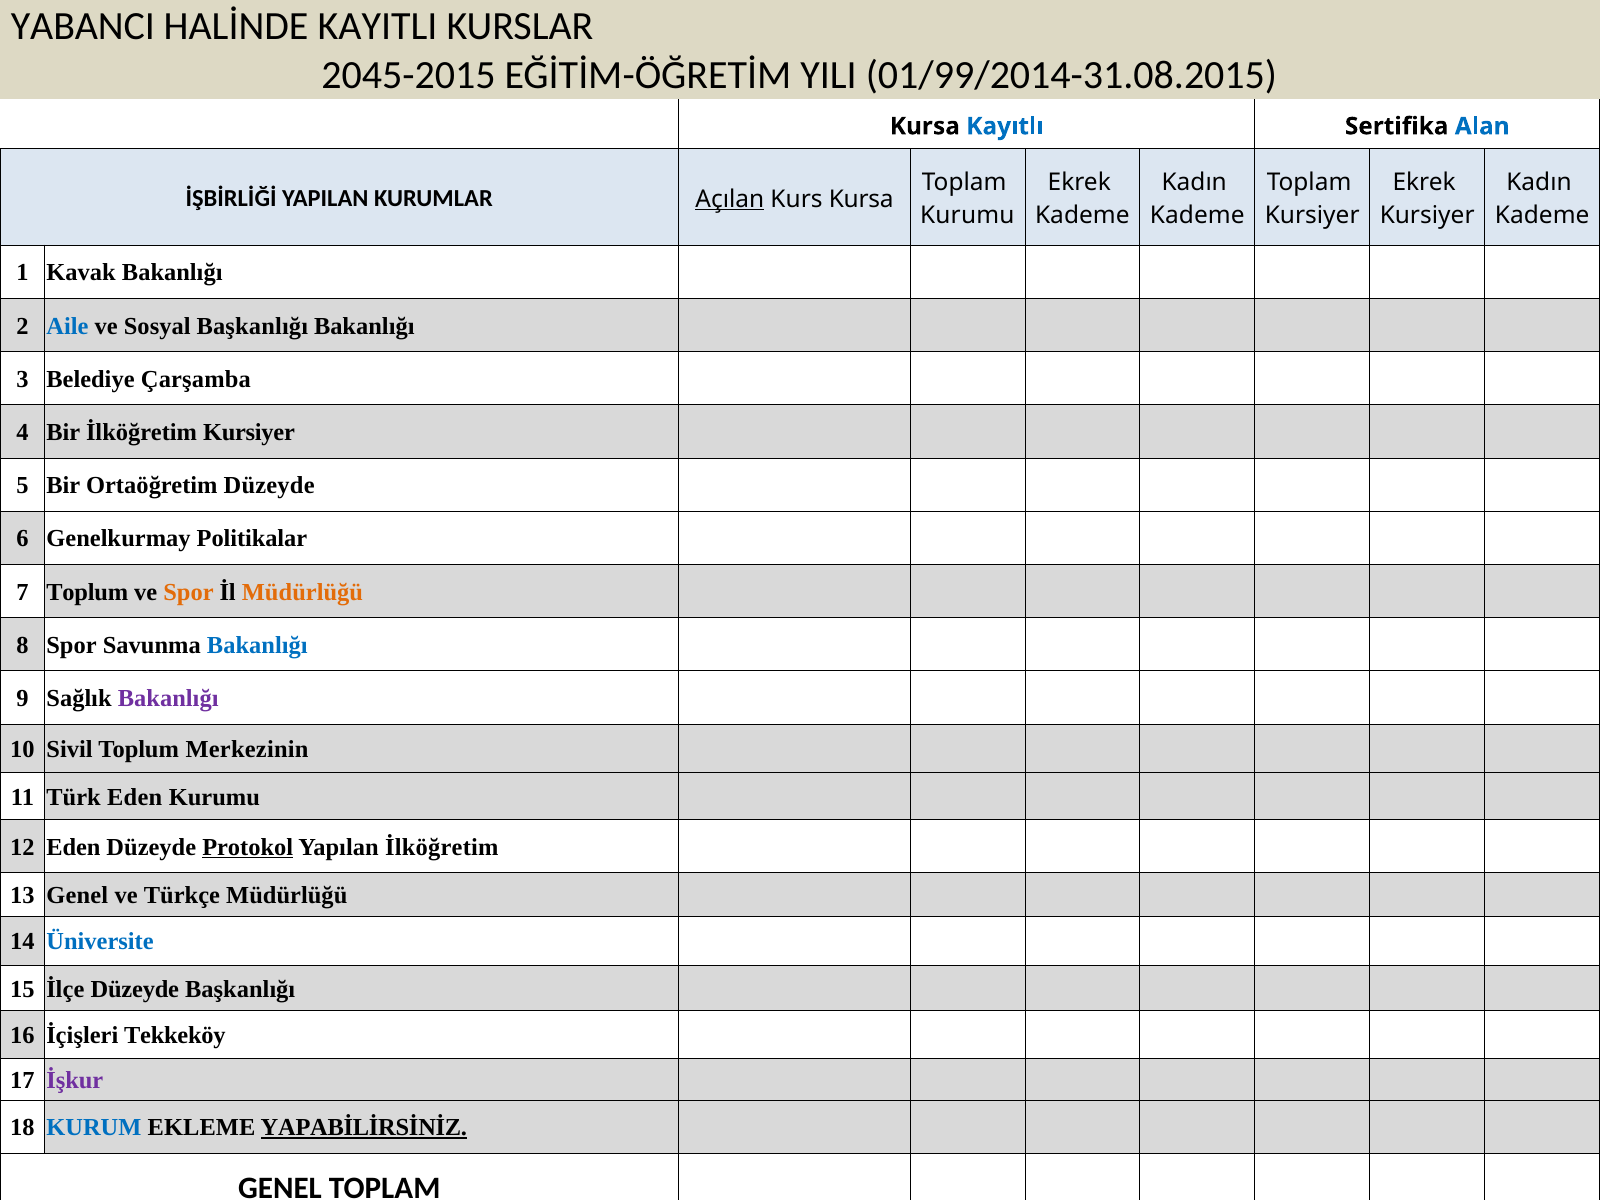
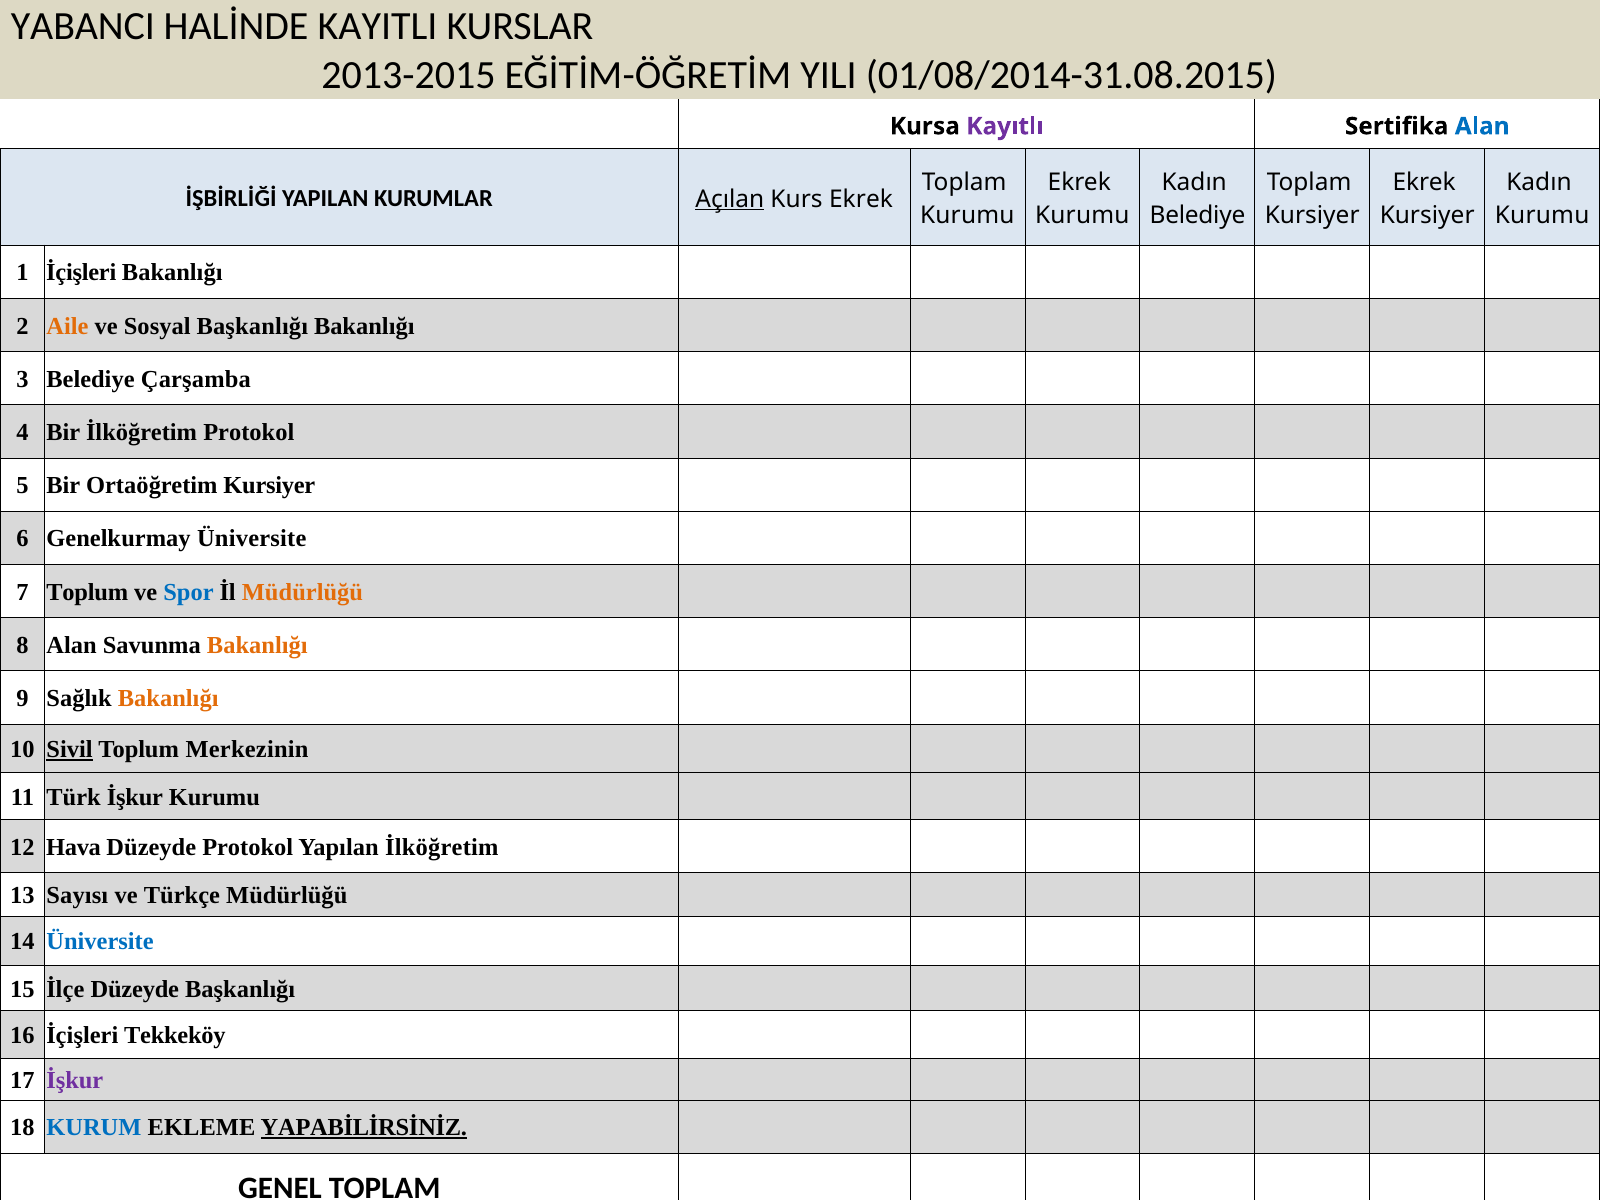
2045-2015: 2045-2015 -> 2013-2015 (408, 75)
01/99/2014-31.08.2015: 01/99/2014-31.08.2015 -> 01/08/2014-31.08.2015 (1071, 75)
Kayıtlı colour: blue -> purple (1005, 126)
Kurs Kursa: Kursa -> Ekrek (861, 199)
Kademe: Kademe -> Kurumu (1082, 216)
Kademe: Kademe -> Belediye (1197, 216)
Kademe: Kademe -> Kurumu (1542, 216)
1 Kavak: Kavak -> İçişleri (81, 273)
Aile colour: blue -> orange (67, 326)
İlköğretim Kursiyer: Kursiyer -> Protokol (249, 432)
Ortaöğretim Düzeyde: Düzeyde -> Kursiyer (269, 486)
Genelkurmay Politikalar: Politikalar -> Üniversite (252, 539)
Spor colour: orange -> blue (188, 592)
8 Spor: Spor -> Alan (72, 645)
Bakanlığı colour: blue -> orange (257, 645)
Bakanlığı colour: purple -> orange (168, 699)
Sivil underline: none -> present (70, 750)
Türk Eden: Eden -> İşkur (135, 797)
12 Eden: Eden -> Hava (73, 847)
Protokol underline: present -> none (248, 847)
13 Genel: Genel -> Sayısı (77, 895)
